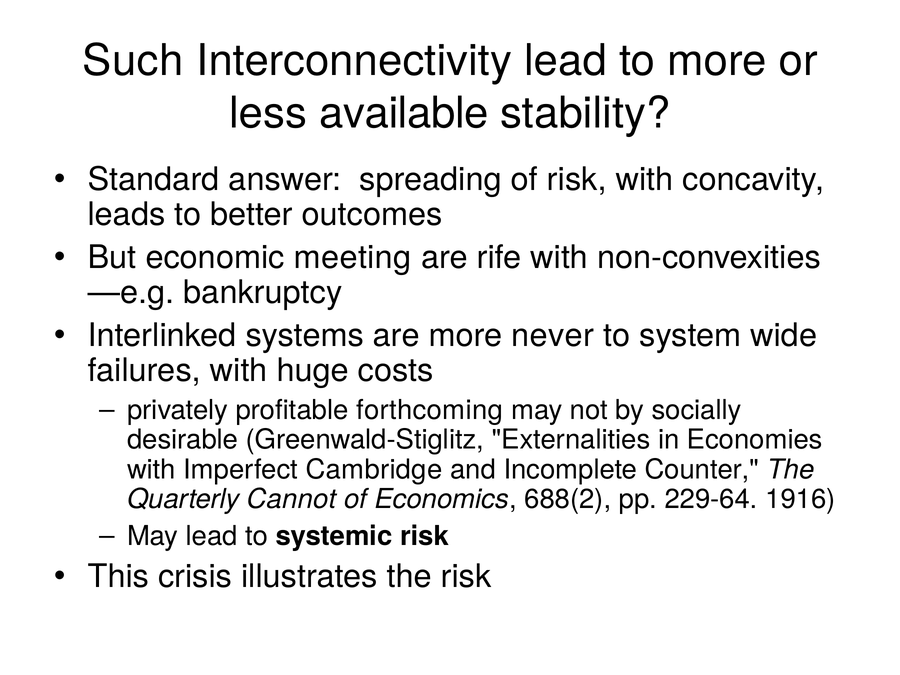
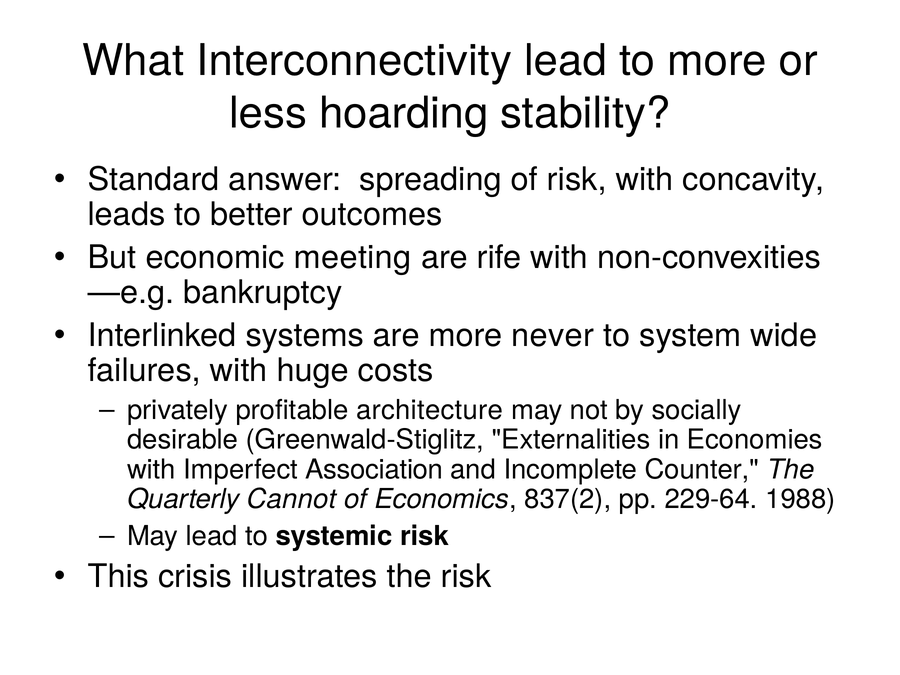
Such: Such -> What (133, 61)
available: available -> hoarding (404, 113)
forthcoming: forthcoming -> architecture (430, 410)
Cambridge: Cambridge -> Association (374, 470)
688(2: 688(2 -> 837(2 (568, 499)
1916: 1916 -> 1988 (800, 499)
